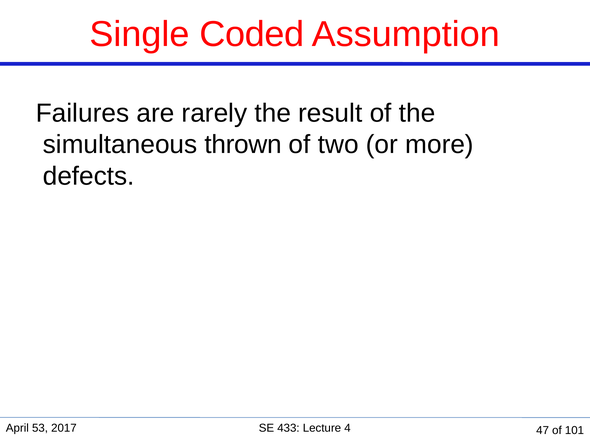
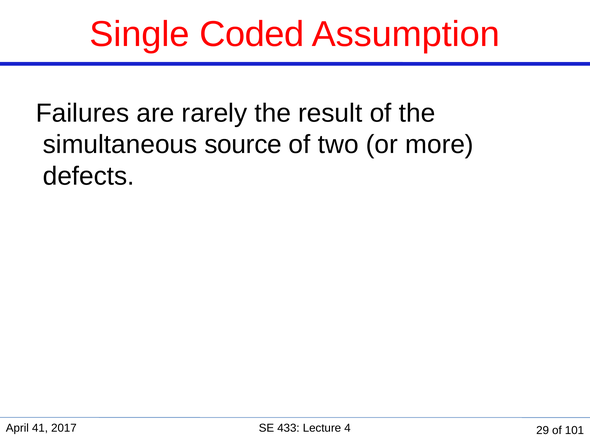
thrown: thrown -> source (243, 145)
53: 53 -> 41 (40, 429)
47: 47 -> 29 (543, 431)
